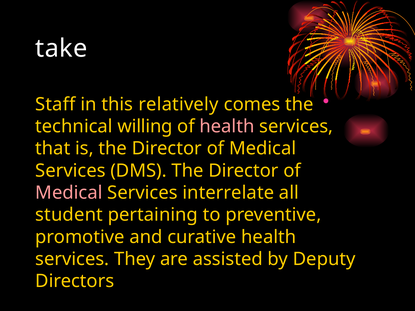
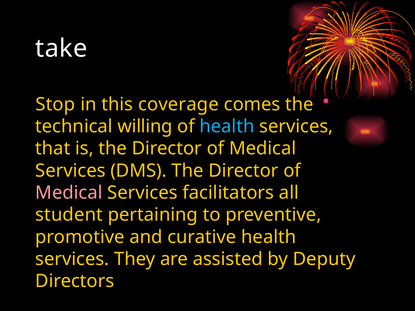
Staff: Staff -> Stop (55, 104)
relatively: relatively -> coverage (178, 104)
health colour: pink -> light blue (227, 126)
interrelate: interrelate -> facilitators (228, 193)
